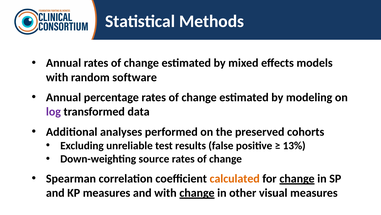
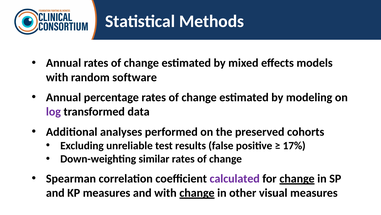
13%: 13% -> 17% (294, 145)
source: source -> similar (154, 159)
calculated colour: orange -> purple (235, 178)
